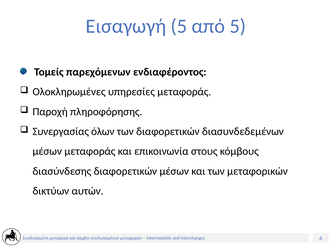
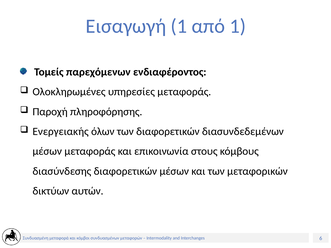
Εισαγωγή 5: 5 -> 1 (179, 26)
από 5: 5 -> 1 (238, 26)
Συνεργασίας: Συνεργασίας -> Ενεργειακής (61, 132)
